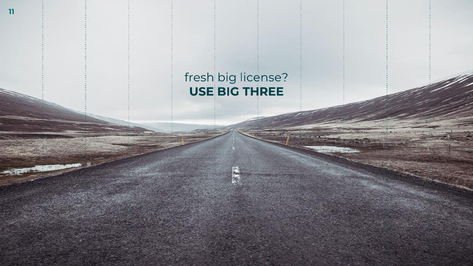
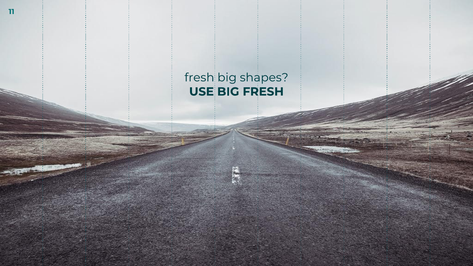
license: license -> shapes (264, 78)
BIG THREE: THREE -> FRESH (263, 92)
